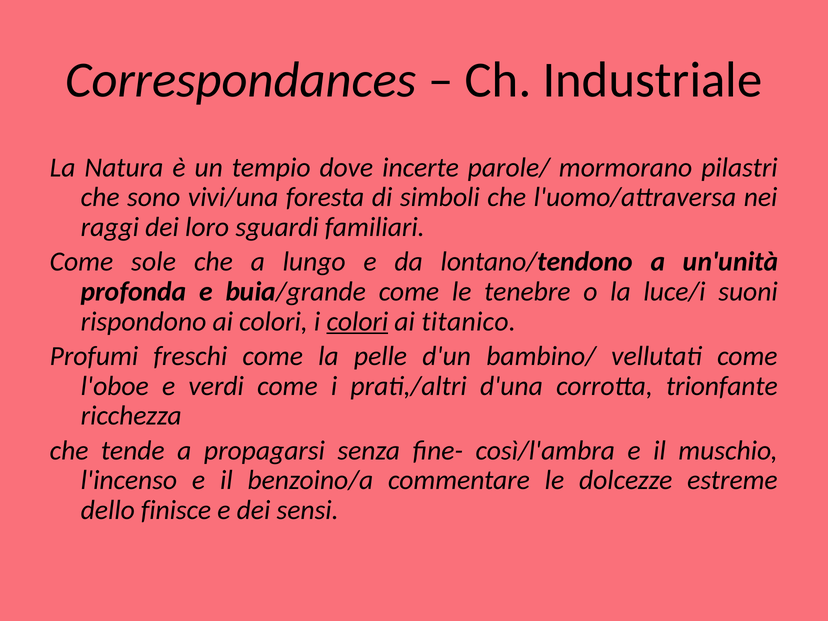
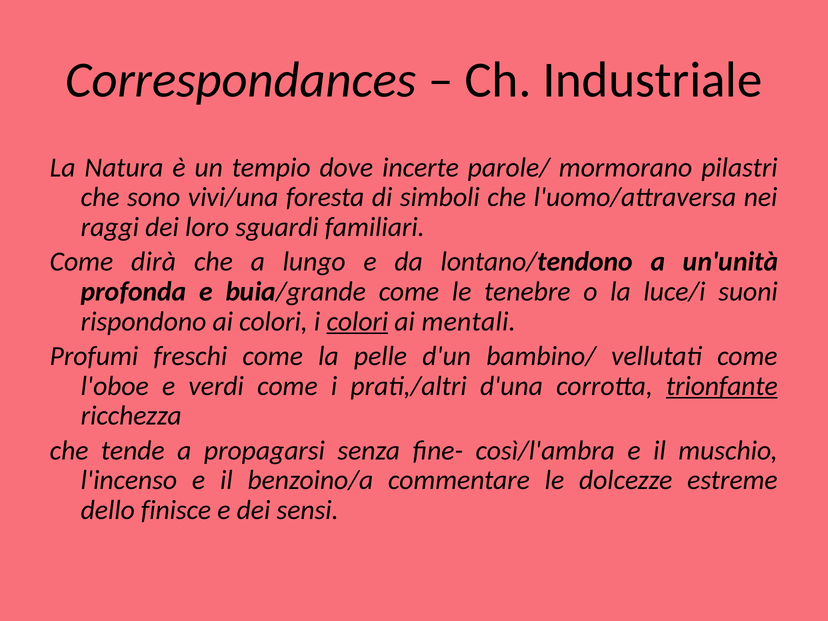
sole: sole -> dirà (154, 262)
titanico: titanico -> mentali (469, 321)
trionfante underline: none -> present (722, 386)
